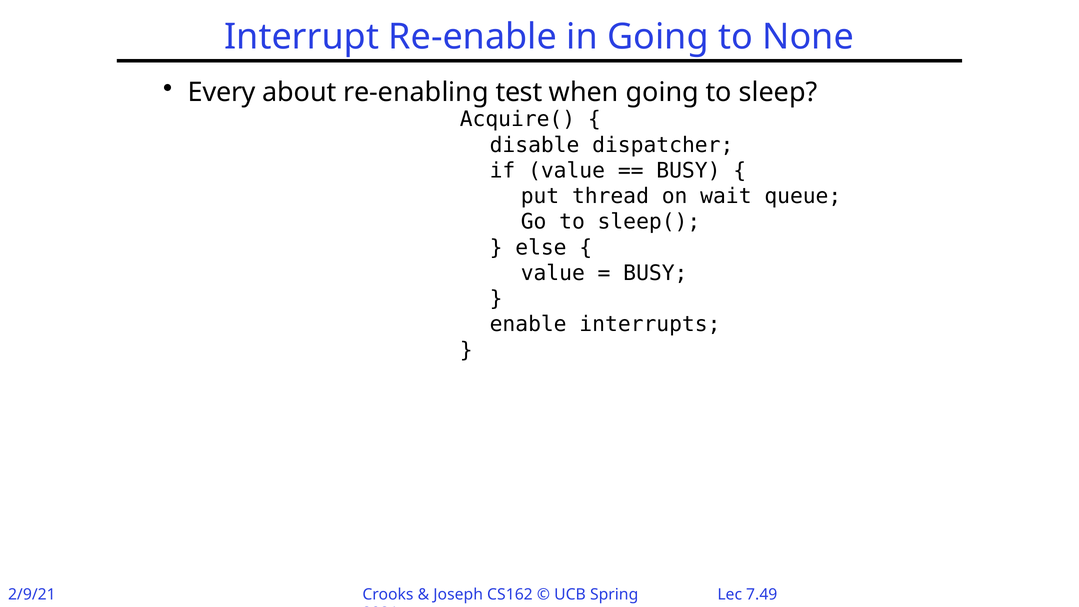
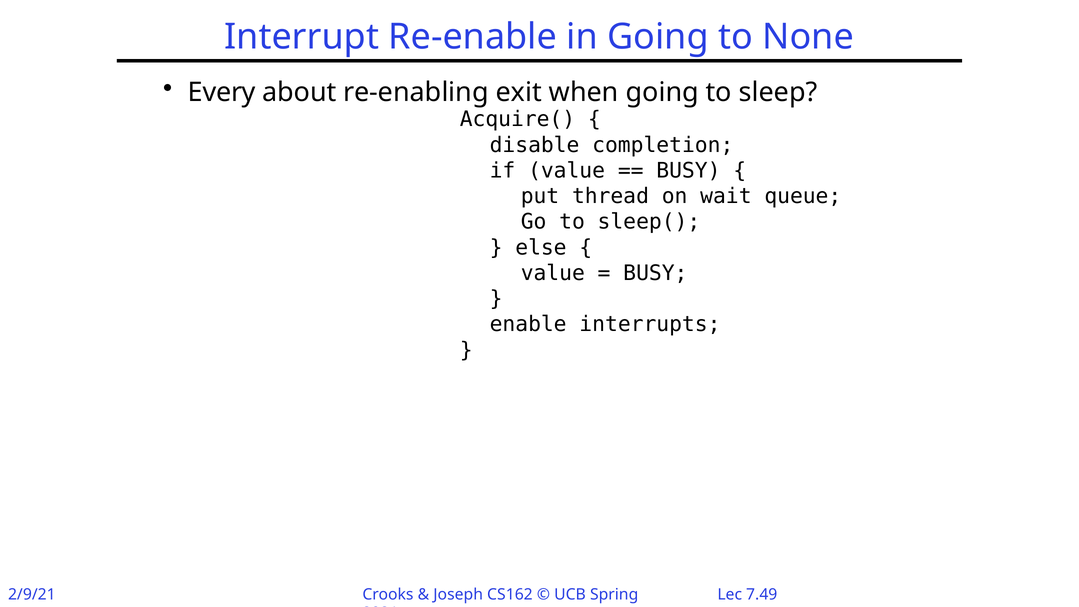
test: test -> exit (519, 93)
dispatcher: dispatcher -> completion (663, 145)
